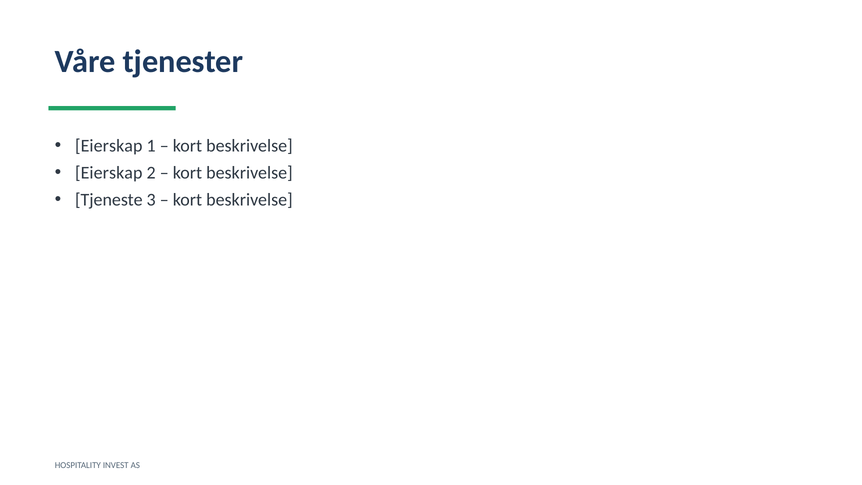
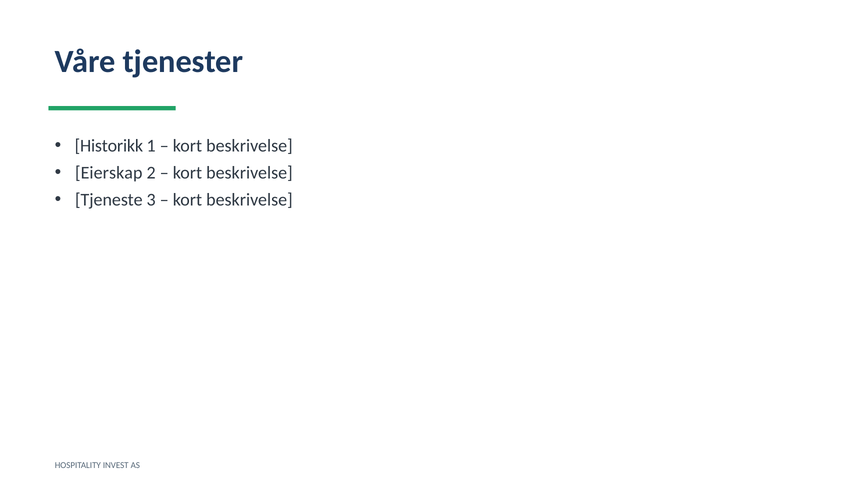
Eierskap: Eierskap -> Historikk (109, 146)
